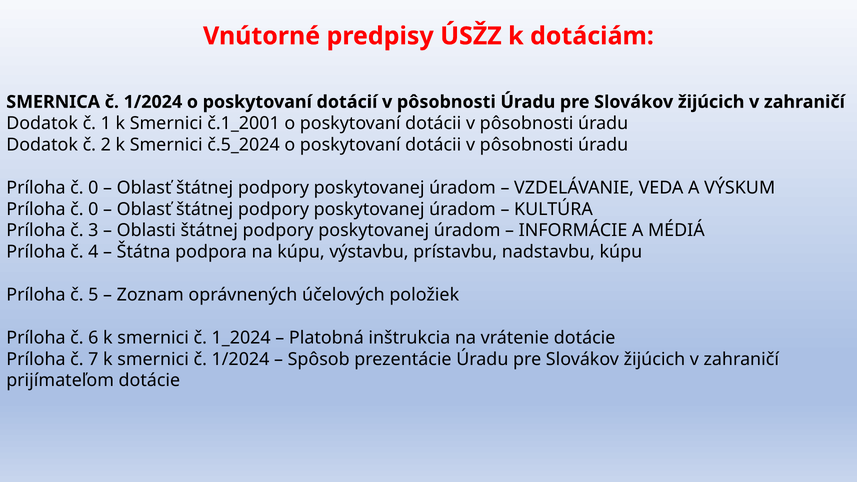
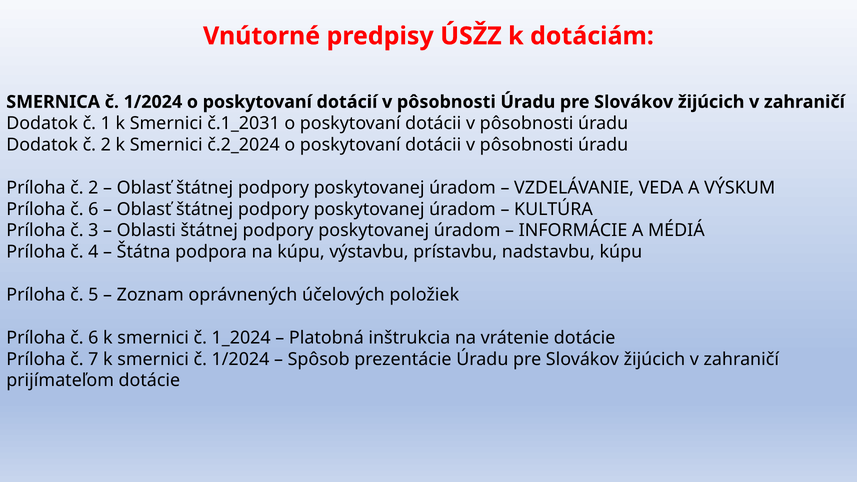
č.1_2001: č.1_2001 -> č.1_2031 (244, 123)
č.5_2024: č.5_2024 -> č.2_2024 (244, 145)
0: 0 -> 2 (93, 188)
0: 0 -> 6 (93, 209)
